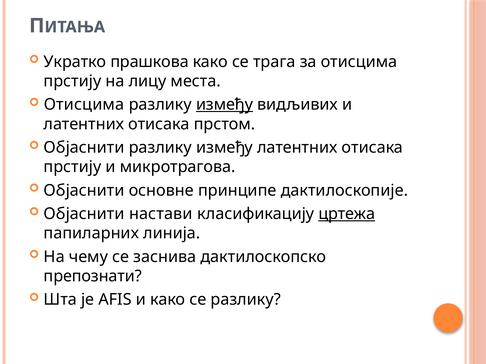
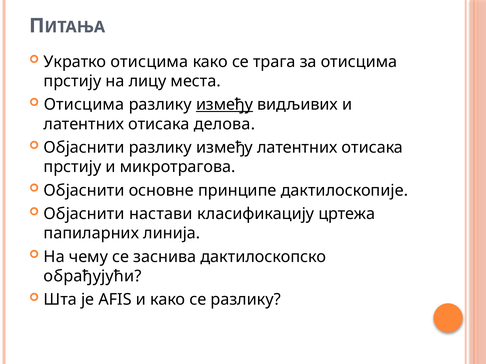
Укратко прашкова: прашкова -> отисцима (149, 62)
прстом: прстом -> делова (224, 124)
цртежа underline: present -> none (347, 214)
препознати: препознати -> обрађујући (93, 277)
